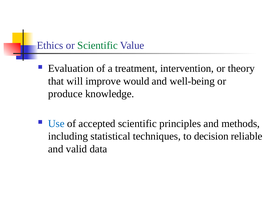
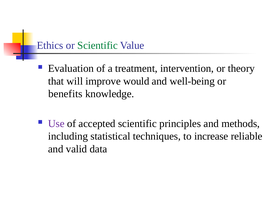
produce: produce -> benefits (65, 94)
Use colour: blue -> purple (56, 124)
decision: decision -> increase (211, 136)
